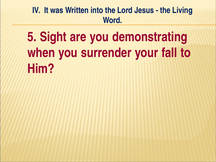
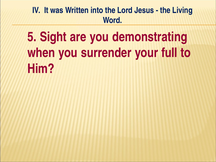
fall: fall -> full (169, 53)
